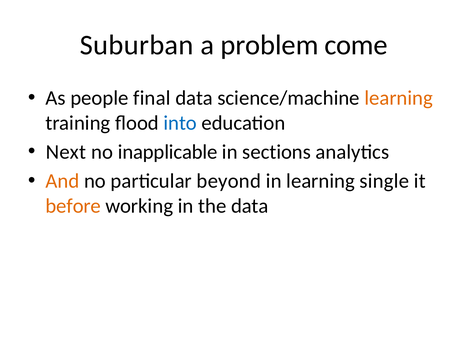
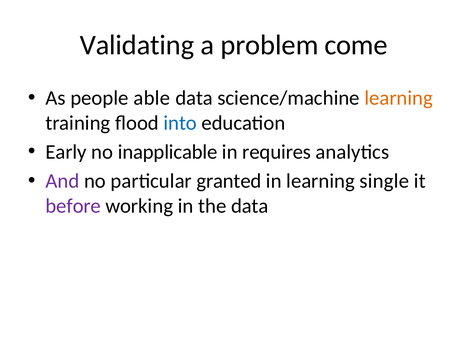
Suburban: Suburban -> Validating (137, 45)
final: final -> able (152, 98)
Next: Next -> Early (66, 152)
sections: sections -> requires (277, 152)
And colour: orange -> purple (62, 181)
beyond: beyond -> granted (229, 181)
before colour: orange -> purple (73, 206)
